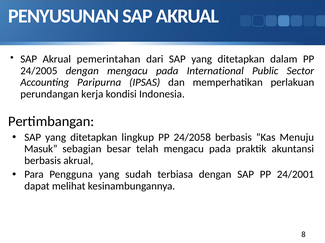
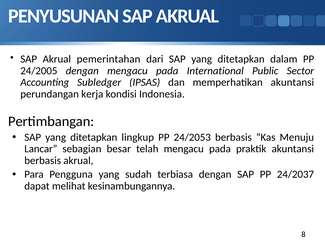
Paripurna: Paripurna -> Subledger (99, 83)
memperhatikan perlakuan: perlakuan -> akuntansi (292, 83)
24/2058: 24/2058 -> 24/2053 (192, 138)
Masuk: Masuk -> Lancar (41, 149)
24/2001: 24/2001 -> 24/2037 (295, 175)
